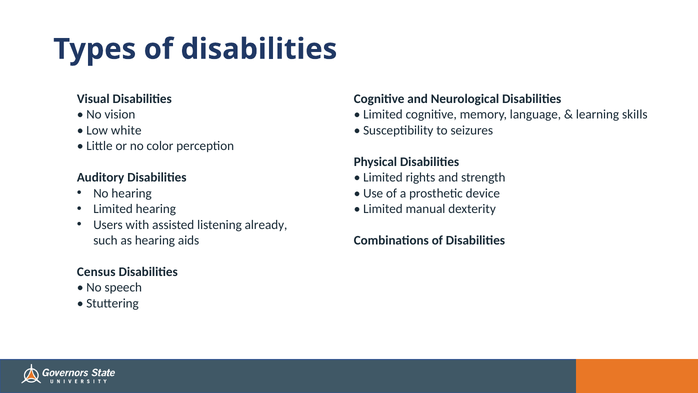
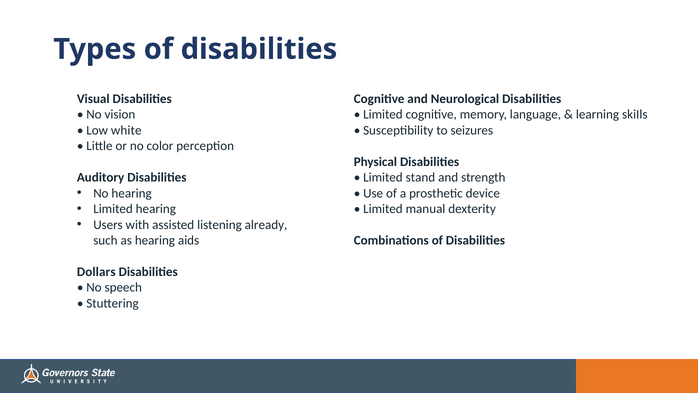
rights: rights -> stand (420, 177)
Census: Census -> Dollars (96, 272)
